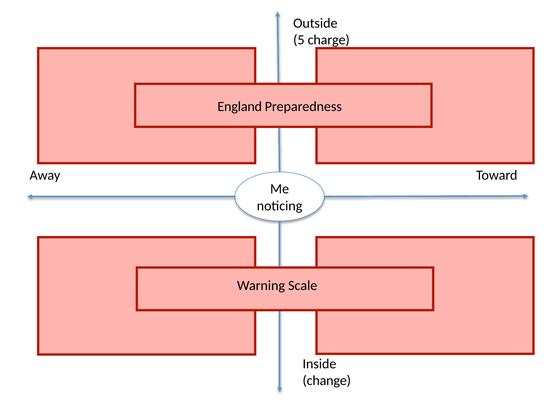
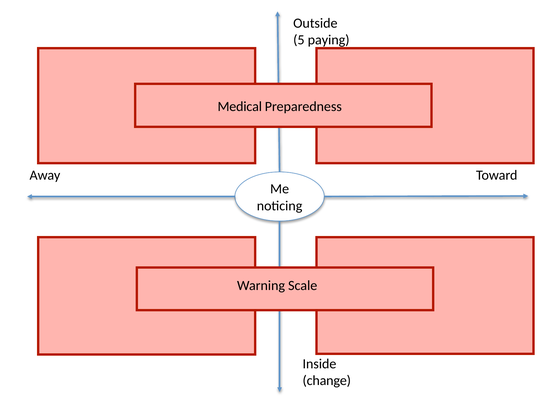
charge: charge -> paying (329, 40)
England: England -> Medical (240, 107)
